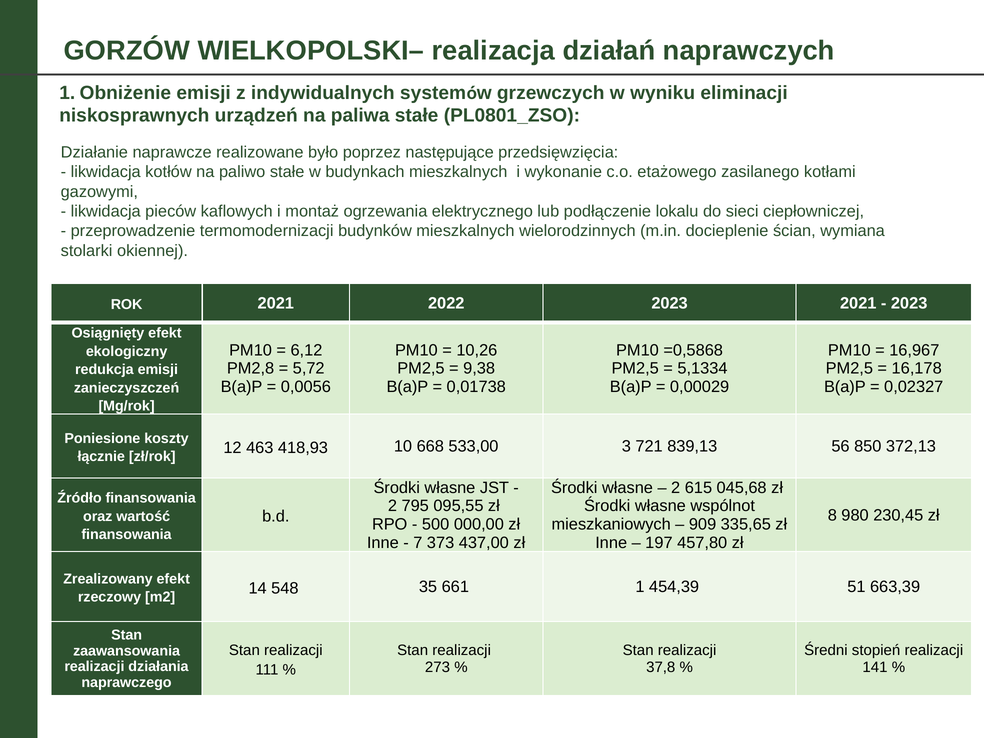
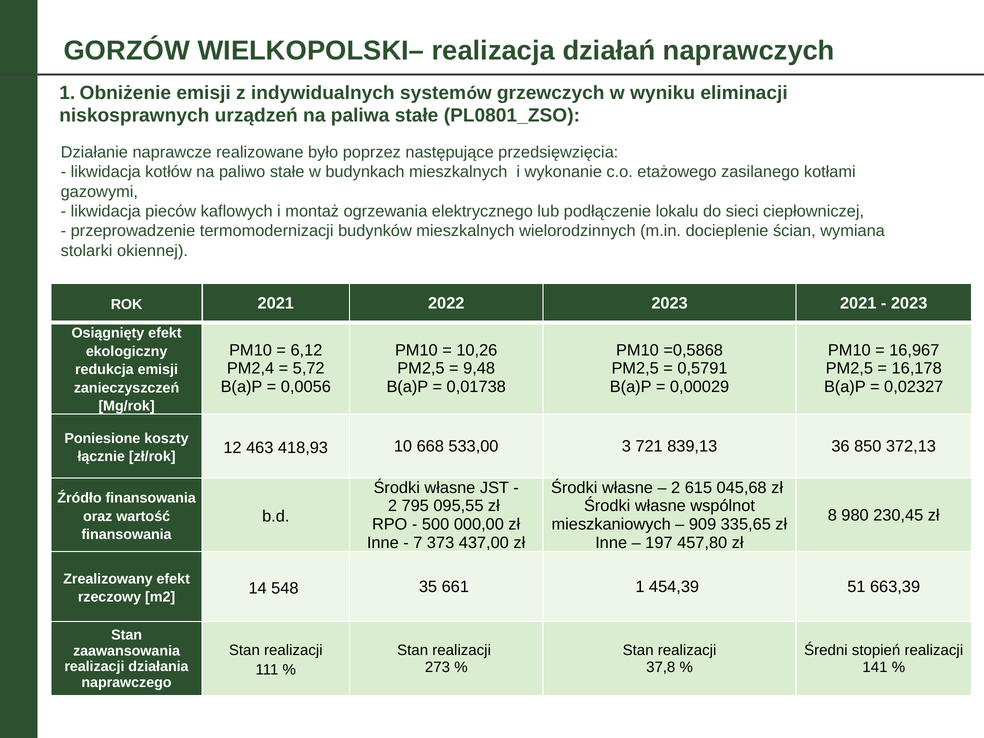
PM2,8: PM2,8 -> PM2,4 (251, 369)
9,38: 9,38 -> 9,48 (479, 369)
5,1334: 5,1334 -> 0,5791 (702, 369)
56: 56 -> 36 (840, 446)
